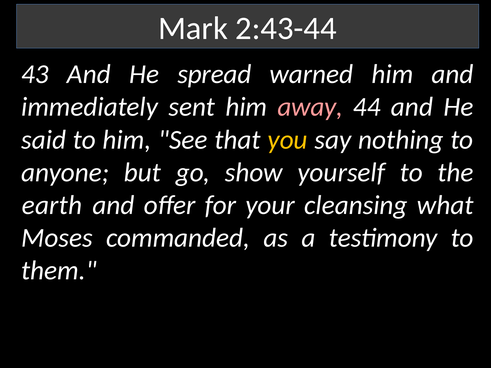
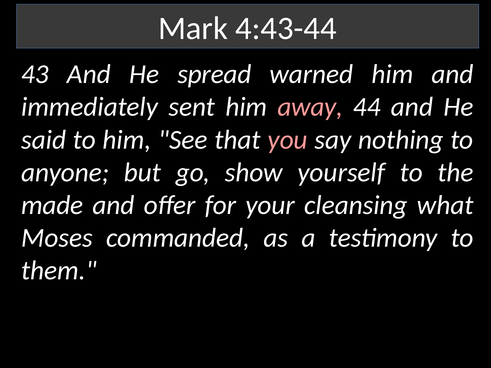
2:43-44: 2:43-44 -> 4:43-44 (286, 28)
you colour: yellow -> pink (288, 140)
earth: earth -> made (52, 205)
